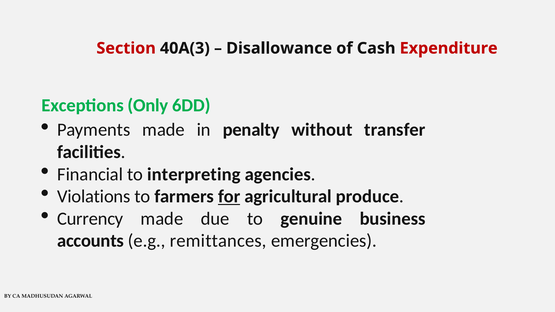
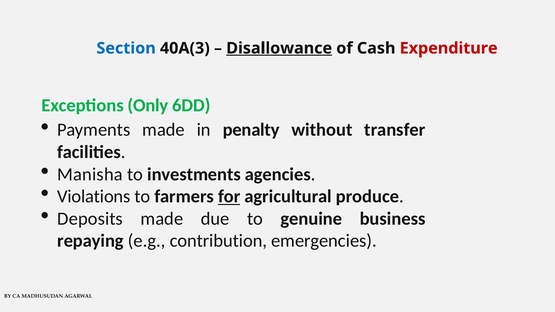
Section colour: red -> blue (126, 48)
Disallowance underline: none -> present (279, 48)
Financial: Financial -> Manisha (90, 174)
interpreting: interpreting -> investments (194, 174)
Currency: Currency -> Deposits (90, 219)
accounts: accounts -> repaying (90, 241)
remittances: remittances -> contribution (218, 241)
